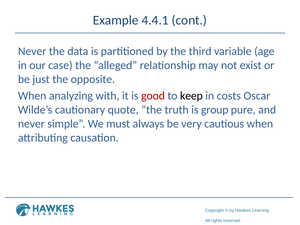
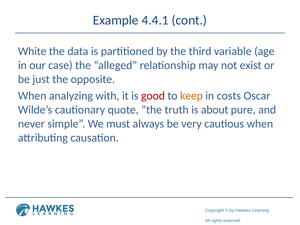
Never: Never -> White (32, 51)
keep colour: black -> orange (191, 96)
group: group -> about (215, 110)
